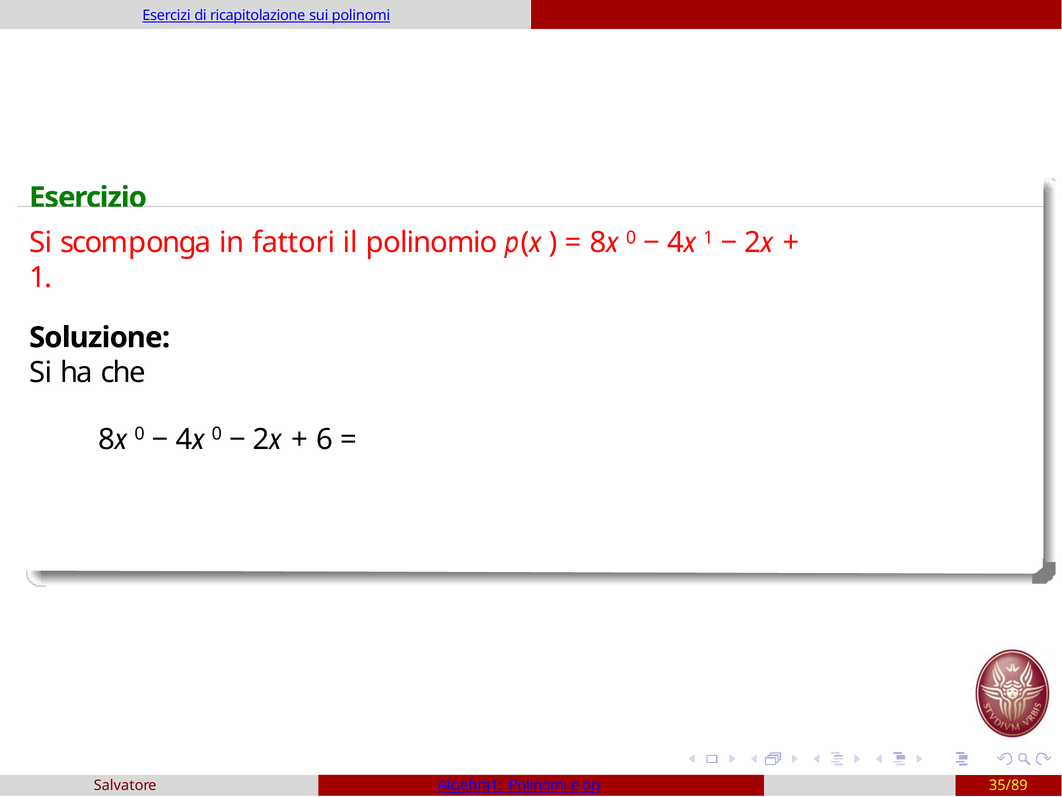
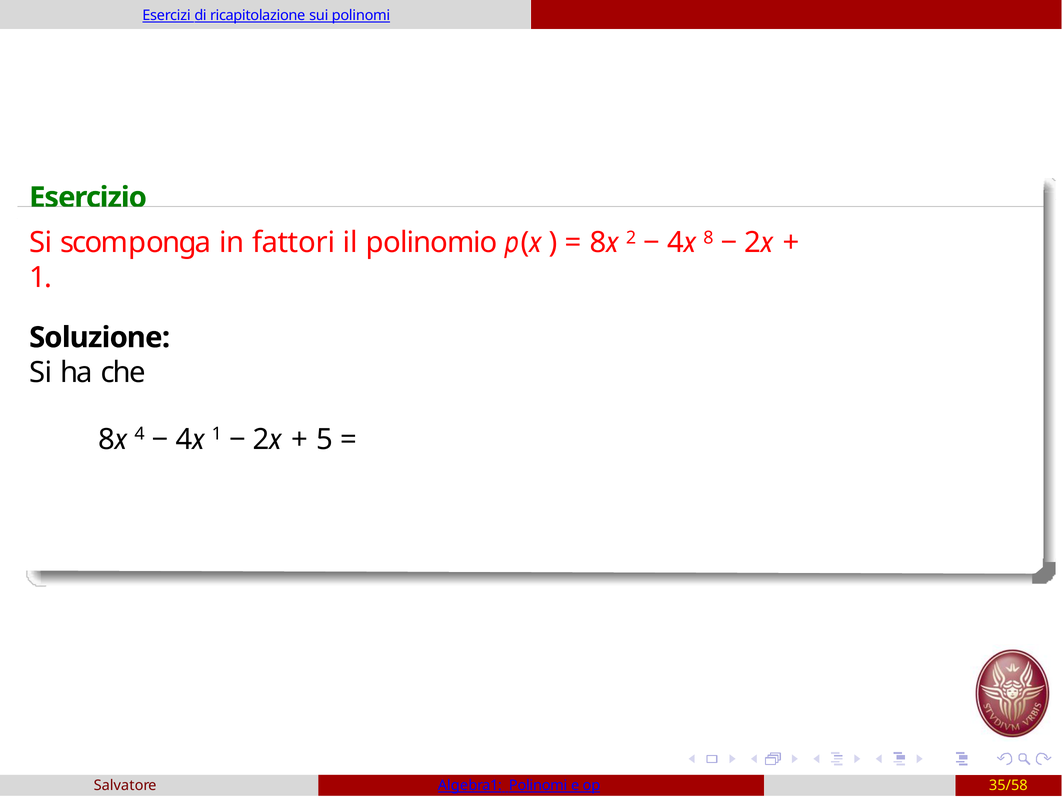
0: 0 -> 2 (631, 238)
4x 1: 1 -> 8 (708, 238)
0: 0 -> 4 (140, 434)
4x 0: 0 -> 1 (217, 434)
6: 6 -> 5 (325, 440)
35/89: 35/89 -> 35/58 (1008, 786)
